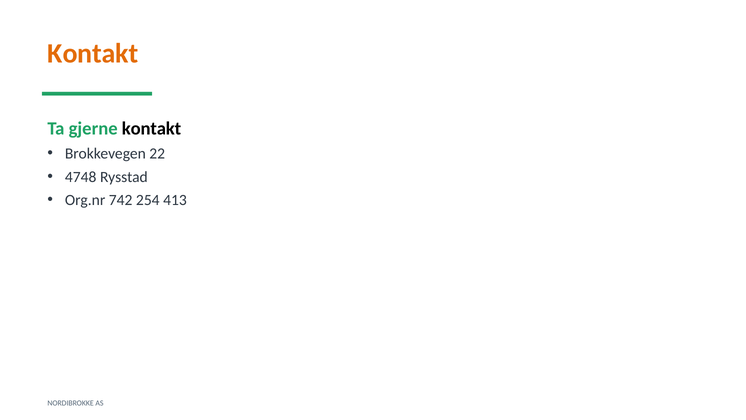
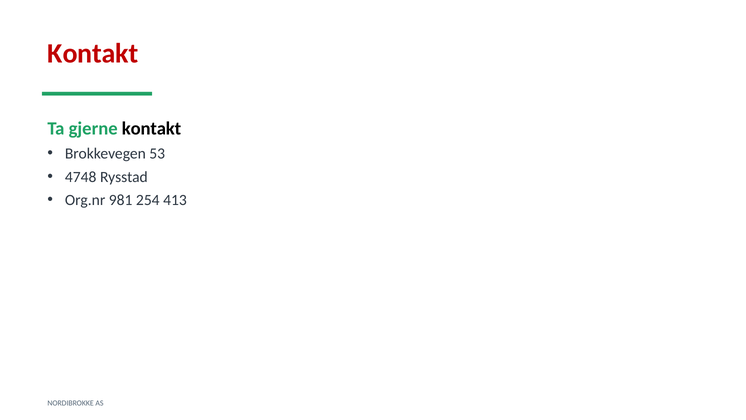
Kontakt colour: orange -> red (93, 53)
22: 22 -> 53 (157, 153)
742: 742 -> 981 (121, 200)
